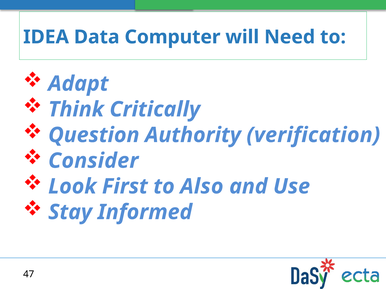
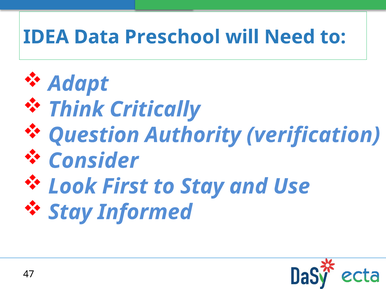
Computer: Computer -> Preschool (172, 37)
to Also: Also -> Stay (202, 187)
